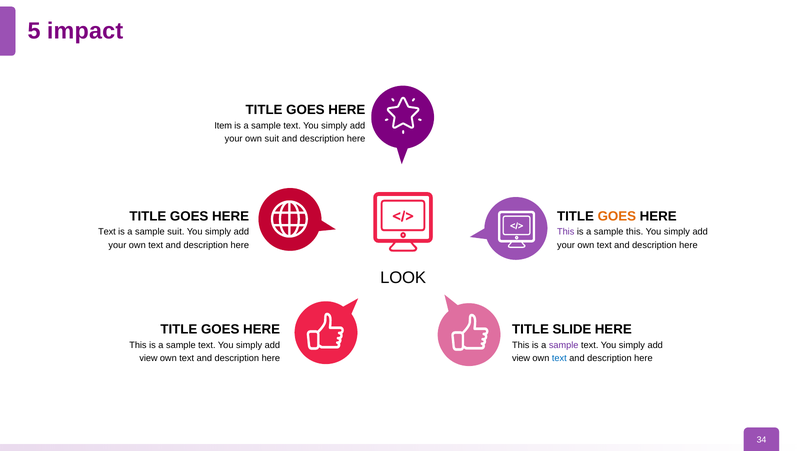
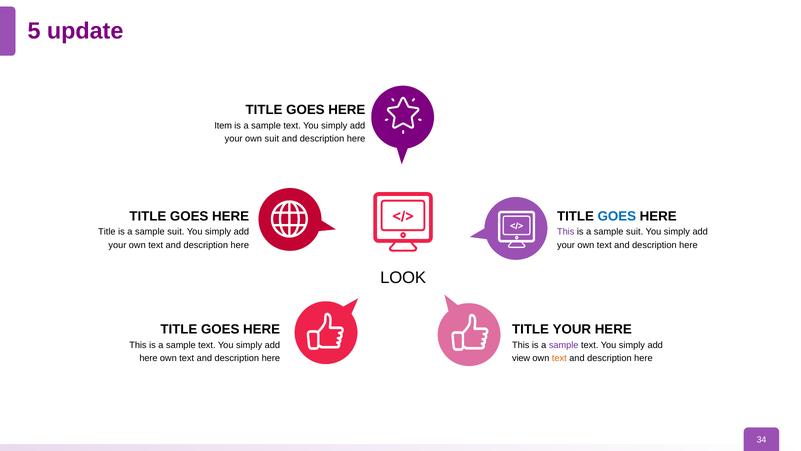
impact: impact -> update (85, 31)
GOES colour: orange -> blue (617, 216)
Text: Text -> Title (107, 232)
this: this -> suit (635, 232)
TITLE SLIDE: SLIDE -> YOUR (572, 329)
view: view -> here (148, 358)
text colour: blue -> orange (559, 358)
